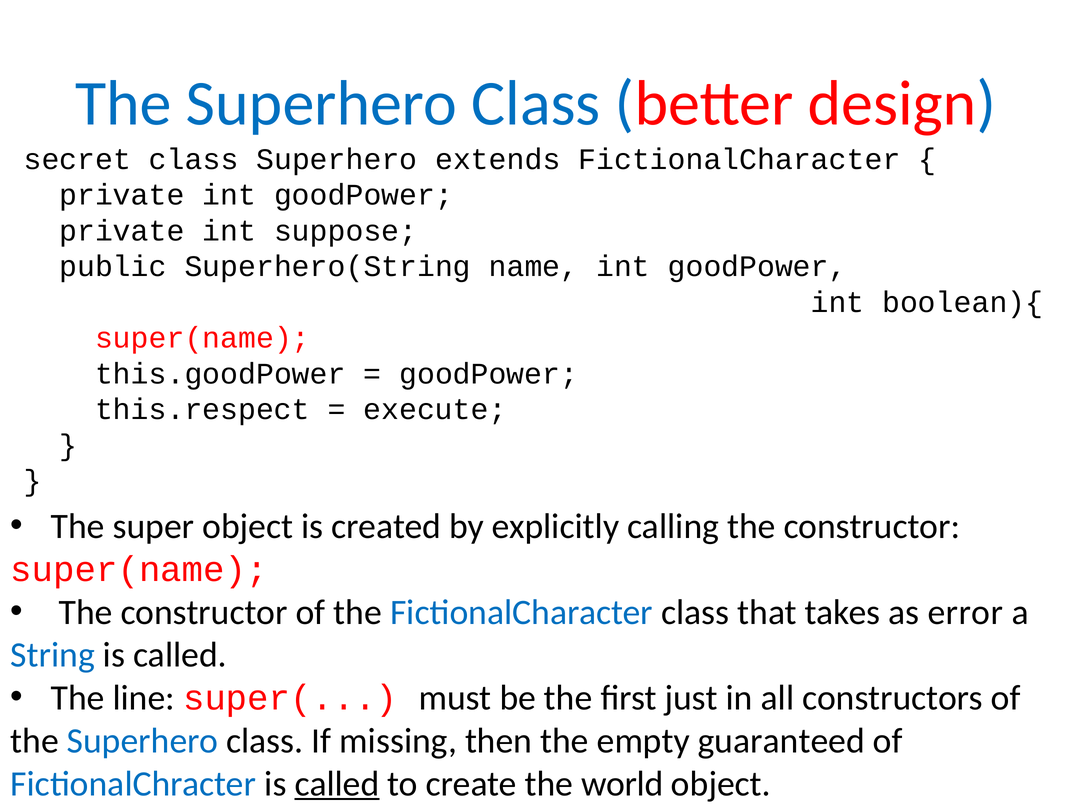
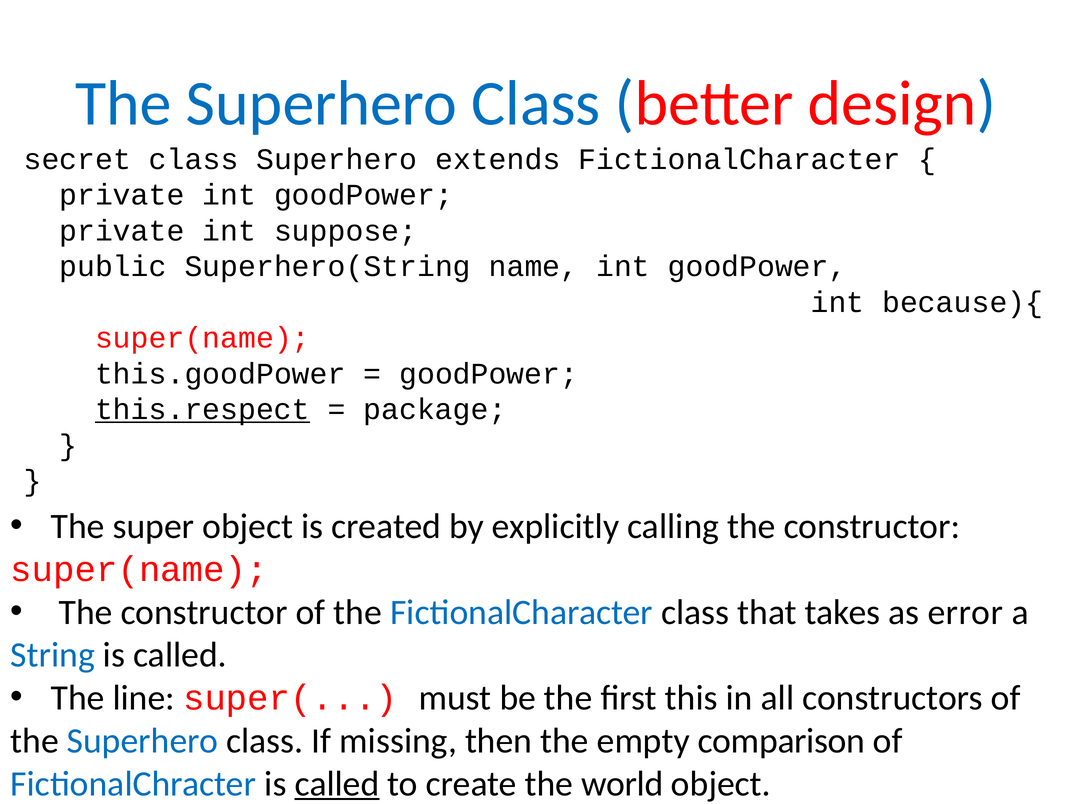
boolean){: boolean){ -> because){ (963, 302)
this.respect underline: none -> present (202, 409)
execute: execute -> package (435, 409)
just: just -> this (691, 697)
guaranteed: guaranteed -> comparison (781, 740)
